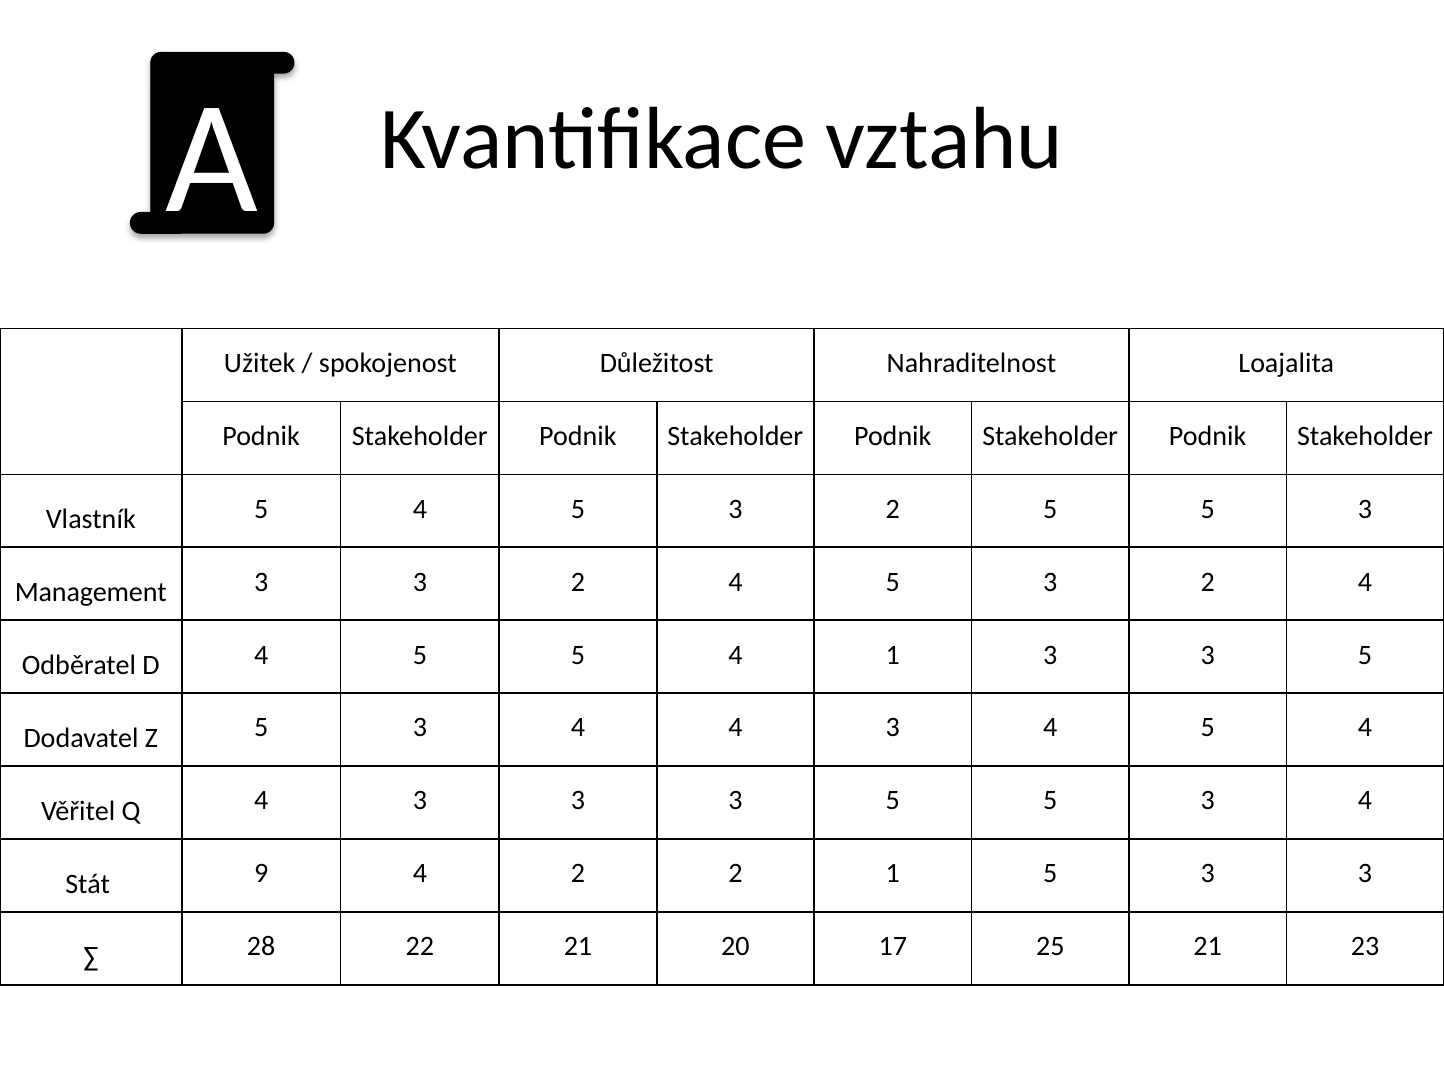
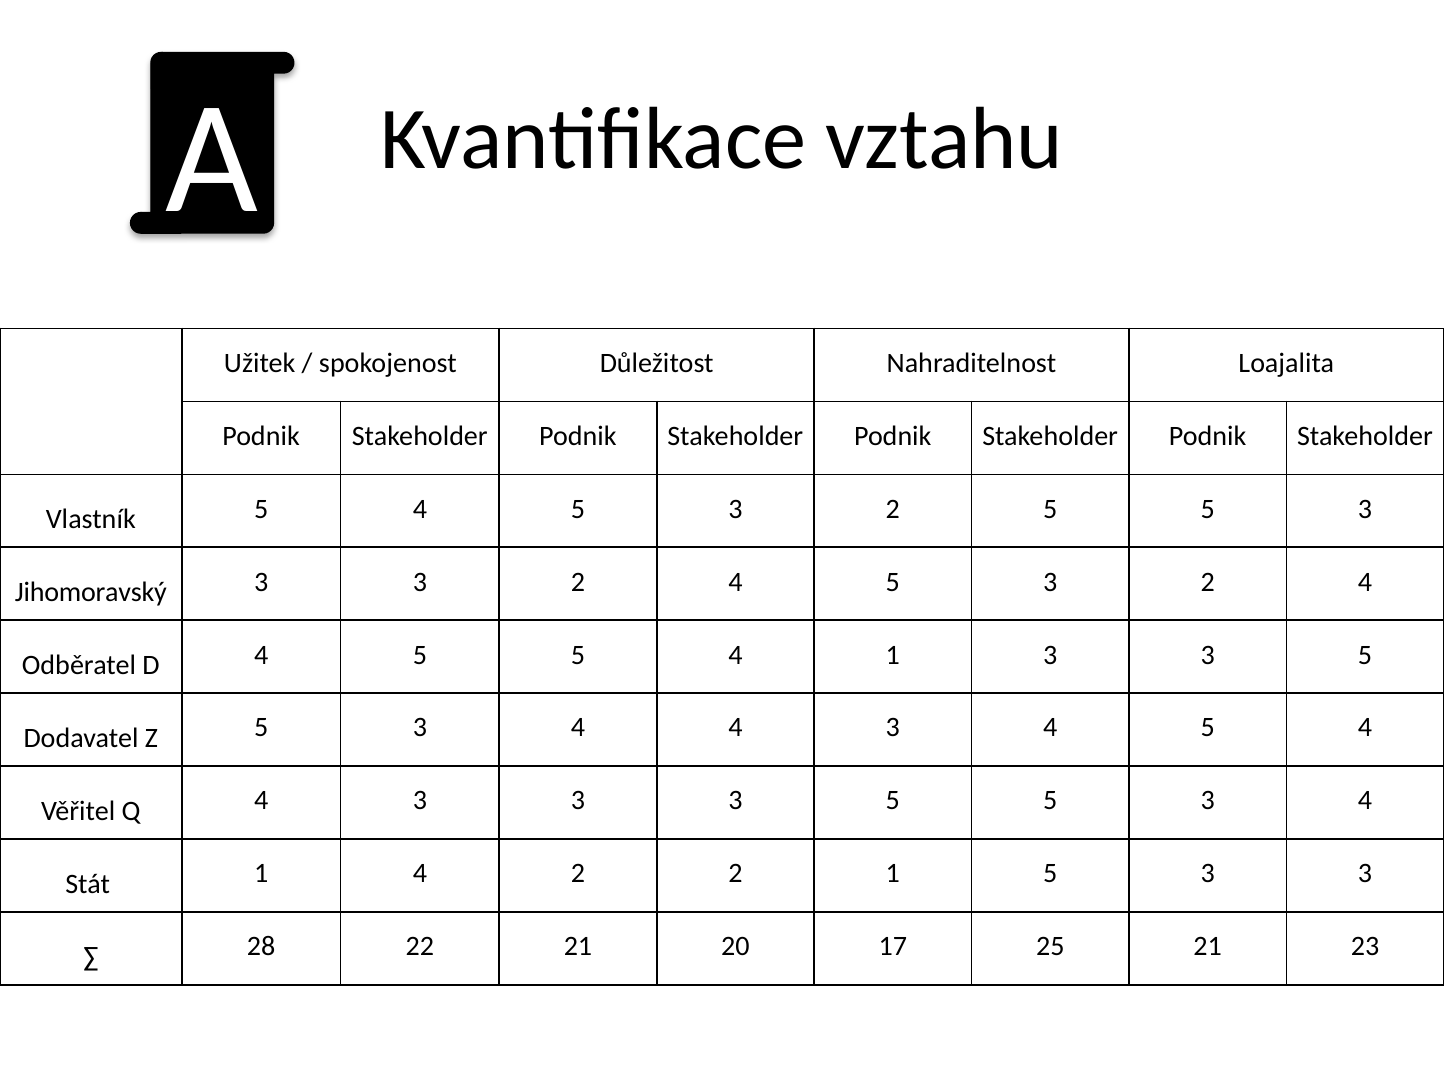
Management: Management -> Jihomoravský (91, 593)
Stát 9: 9 -> 1 (261, 874)
